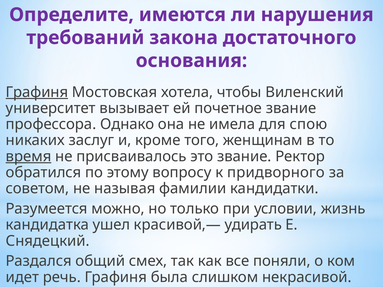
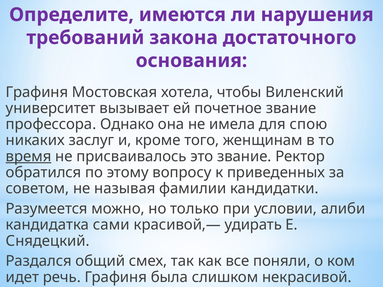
Графиня underline: present -> none (37, 92)
придворного: придворного -> приведенных (276, 173)
жизнь: жизнь -> алиби (343, 209)
ушел: ушел -> сами (111, 225)
